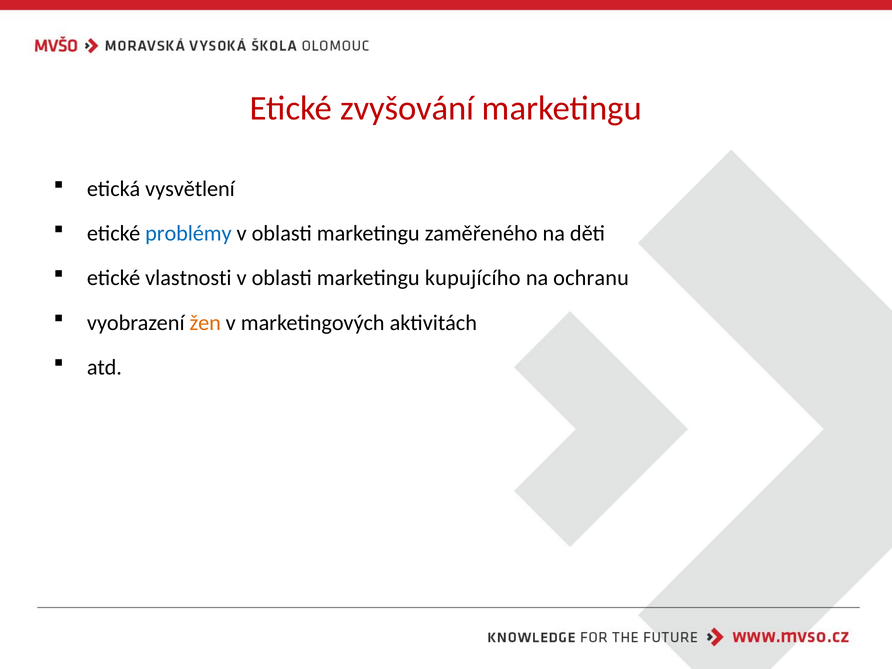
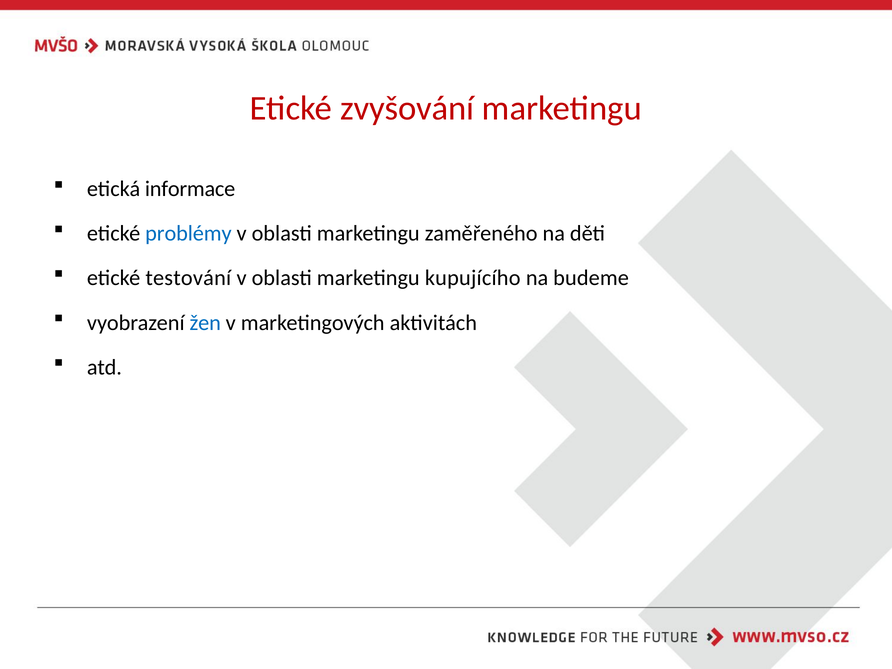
vysvětlení: vysvětlení -> informace (190, 189)
vlastnosti: vlastnosti -> testování (188, 278)
ochranu: ochranu -> budeme (591, 278)
žen colour: orange -> blue (205, 323)
